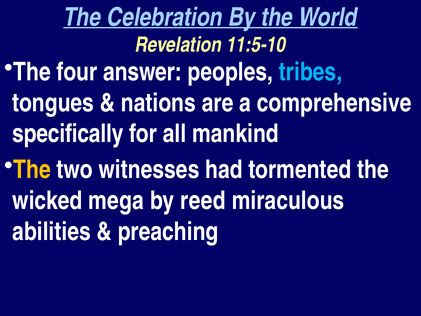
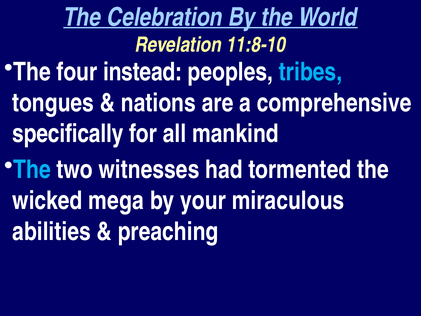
11:5-10: 11:5-10 -> 11:8-10 (256, 45)
answer: answer -> instead (143, 72)
The colour: yellow -> light blue (32, 170)
reed: reed -> your (203, 201)
